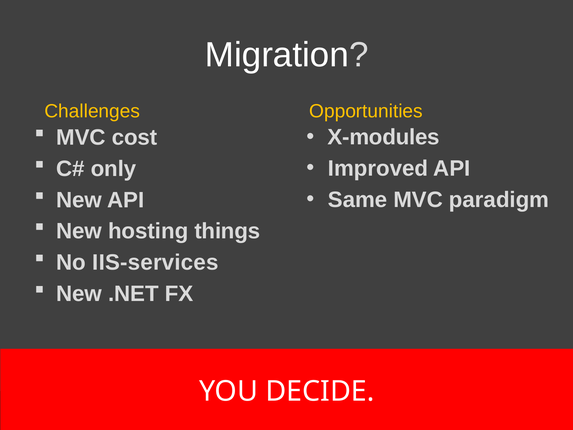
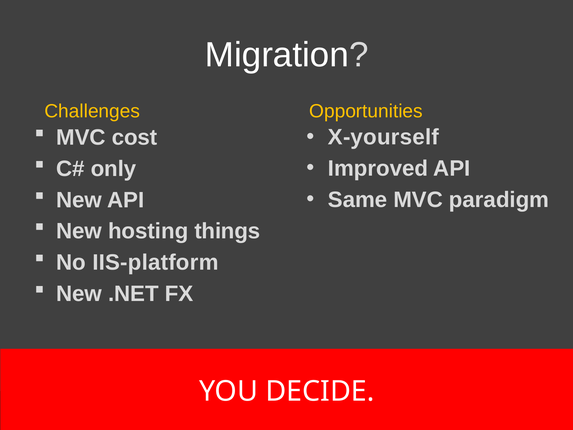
X-modules: X-modules -> X-yourself (383, 137)
IIS-services: IIS-services -> IIS-platform (155, 262)
